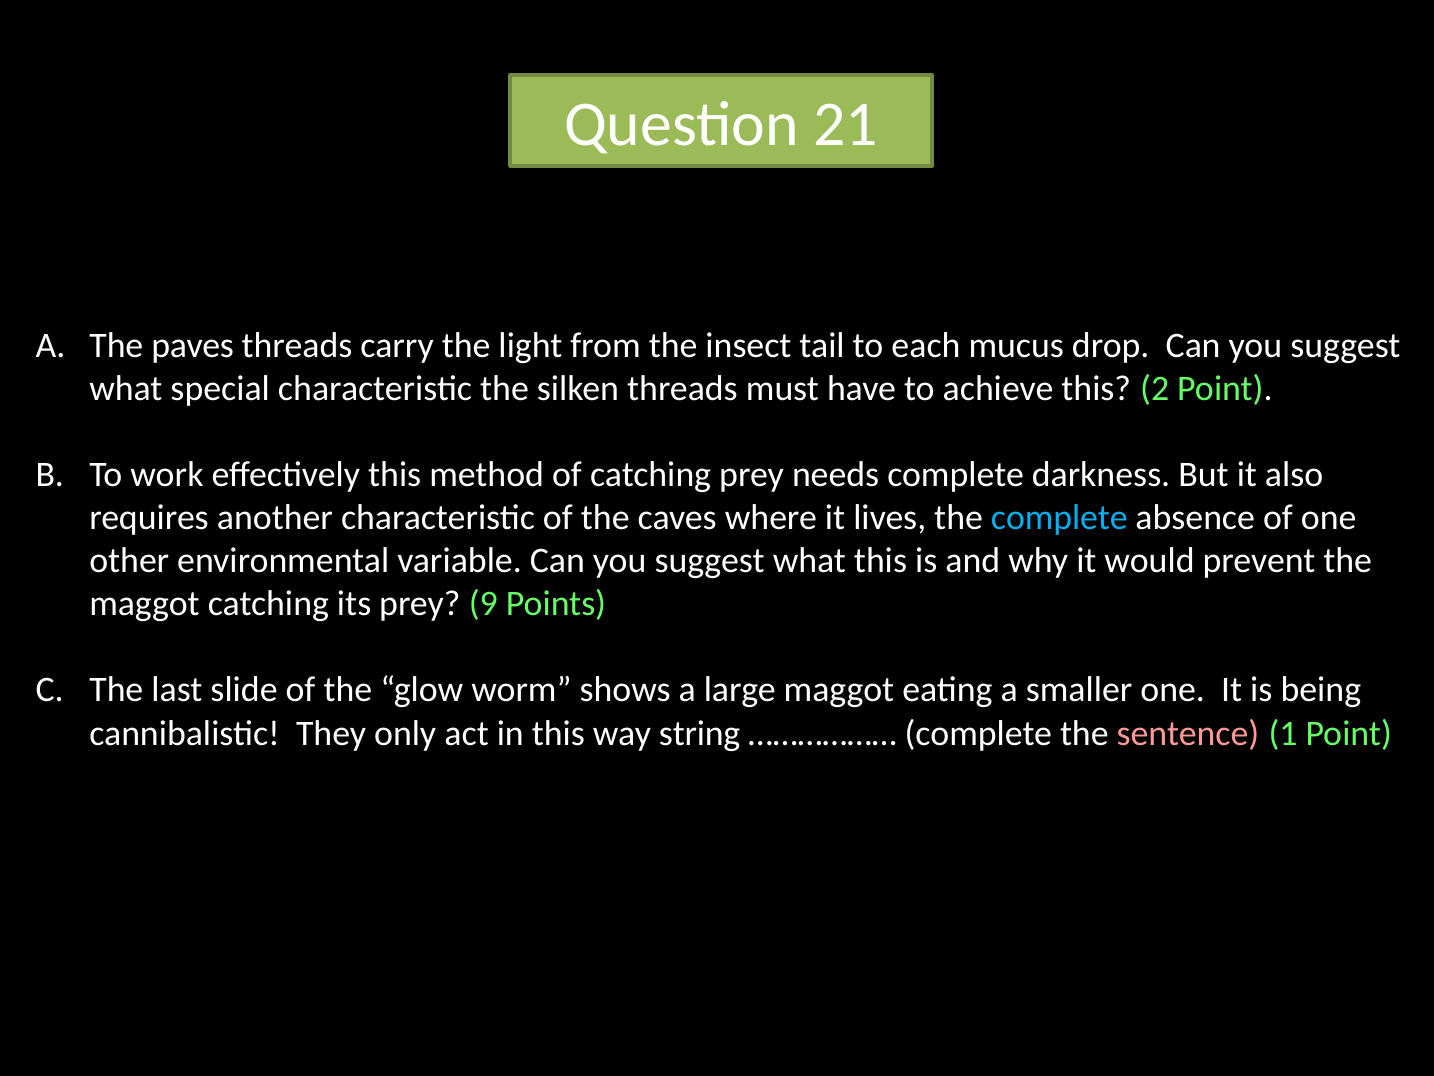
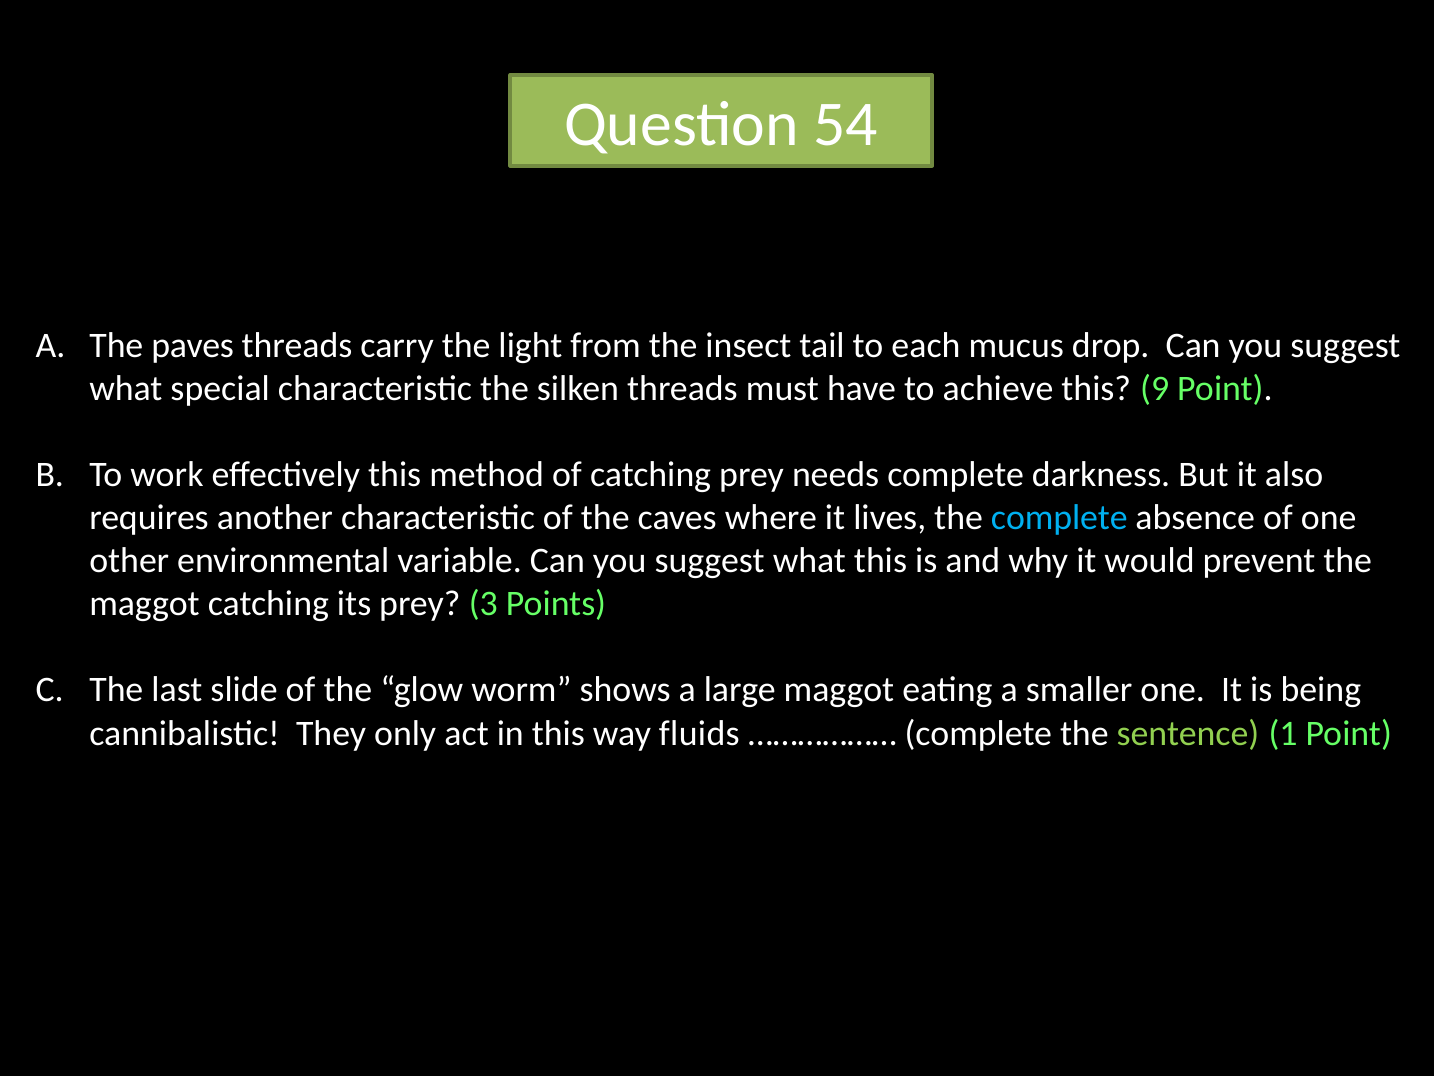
21: 21 -> 54 (846, 125)
2: 2 -> 9 (1155, 389)
9: 9 -> 3 (483, 604)
string: string -> fluids (699, 733)
sentence colour: pink -> light green (1188, 733)
